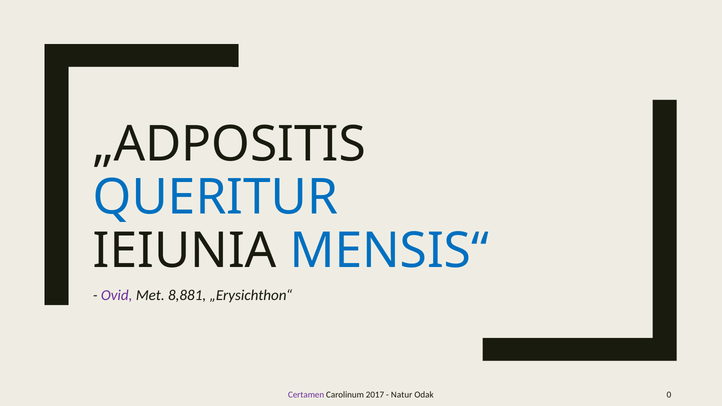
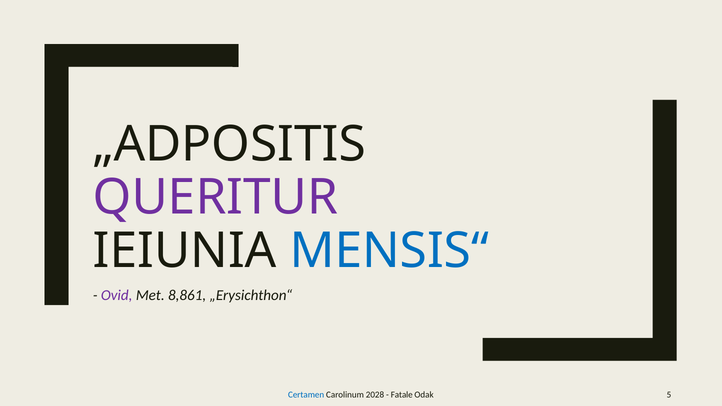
QUERITUR colour: blue -> purple (215, 198)
8,881: 8,881 -> 8,861 (187, 295)
Certamen colour: purple -> blue (306, 395)
2017: 2017 -> 2028 (375, 395)
Natur: Natur -> Fatale (402, 395)
0: 0 -> 5 (669, 395)
